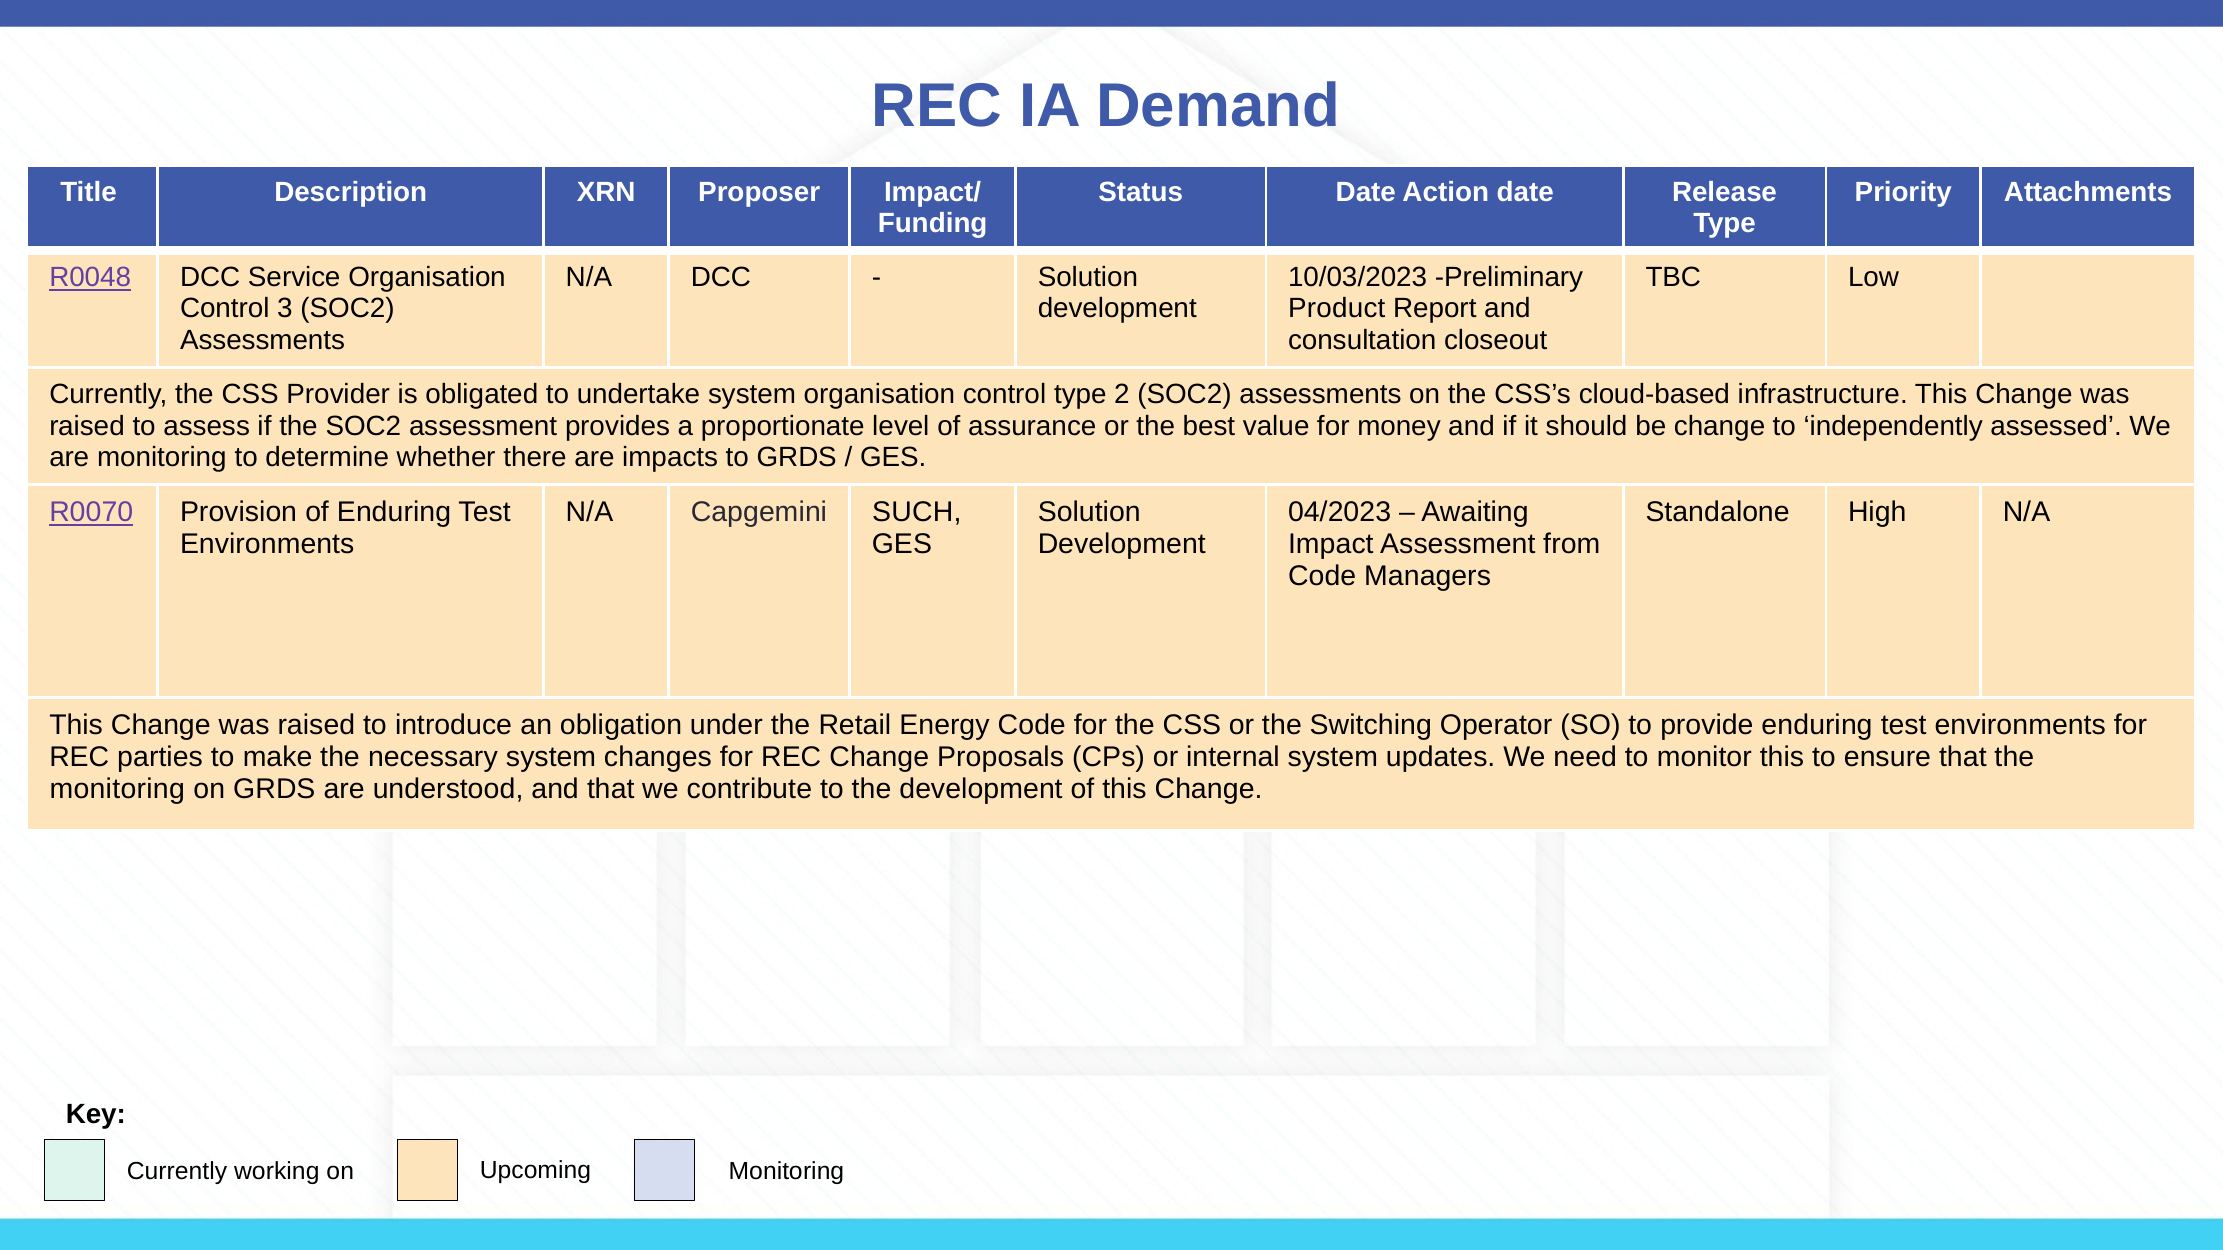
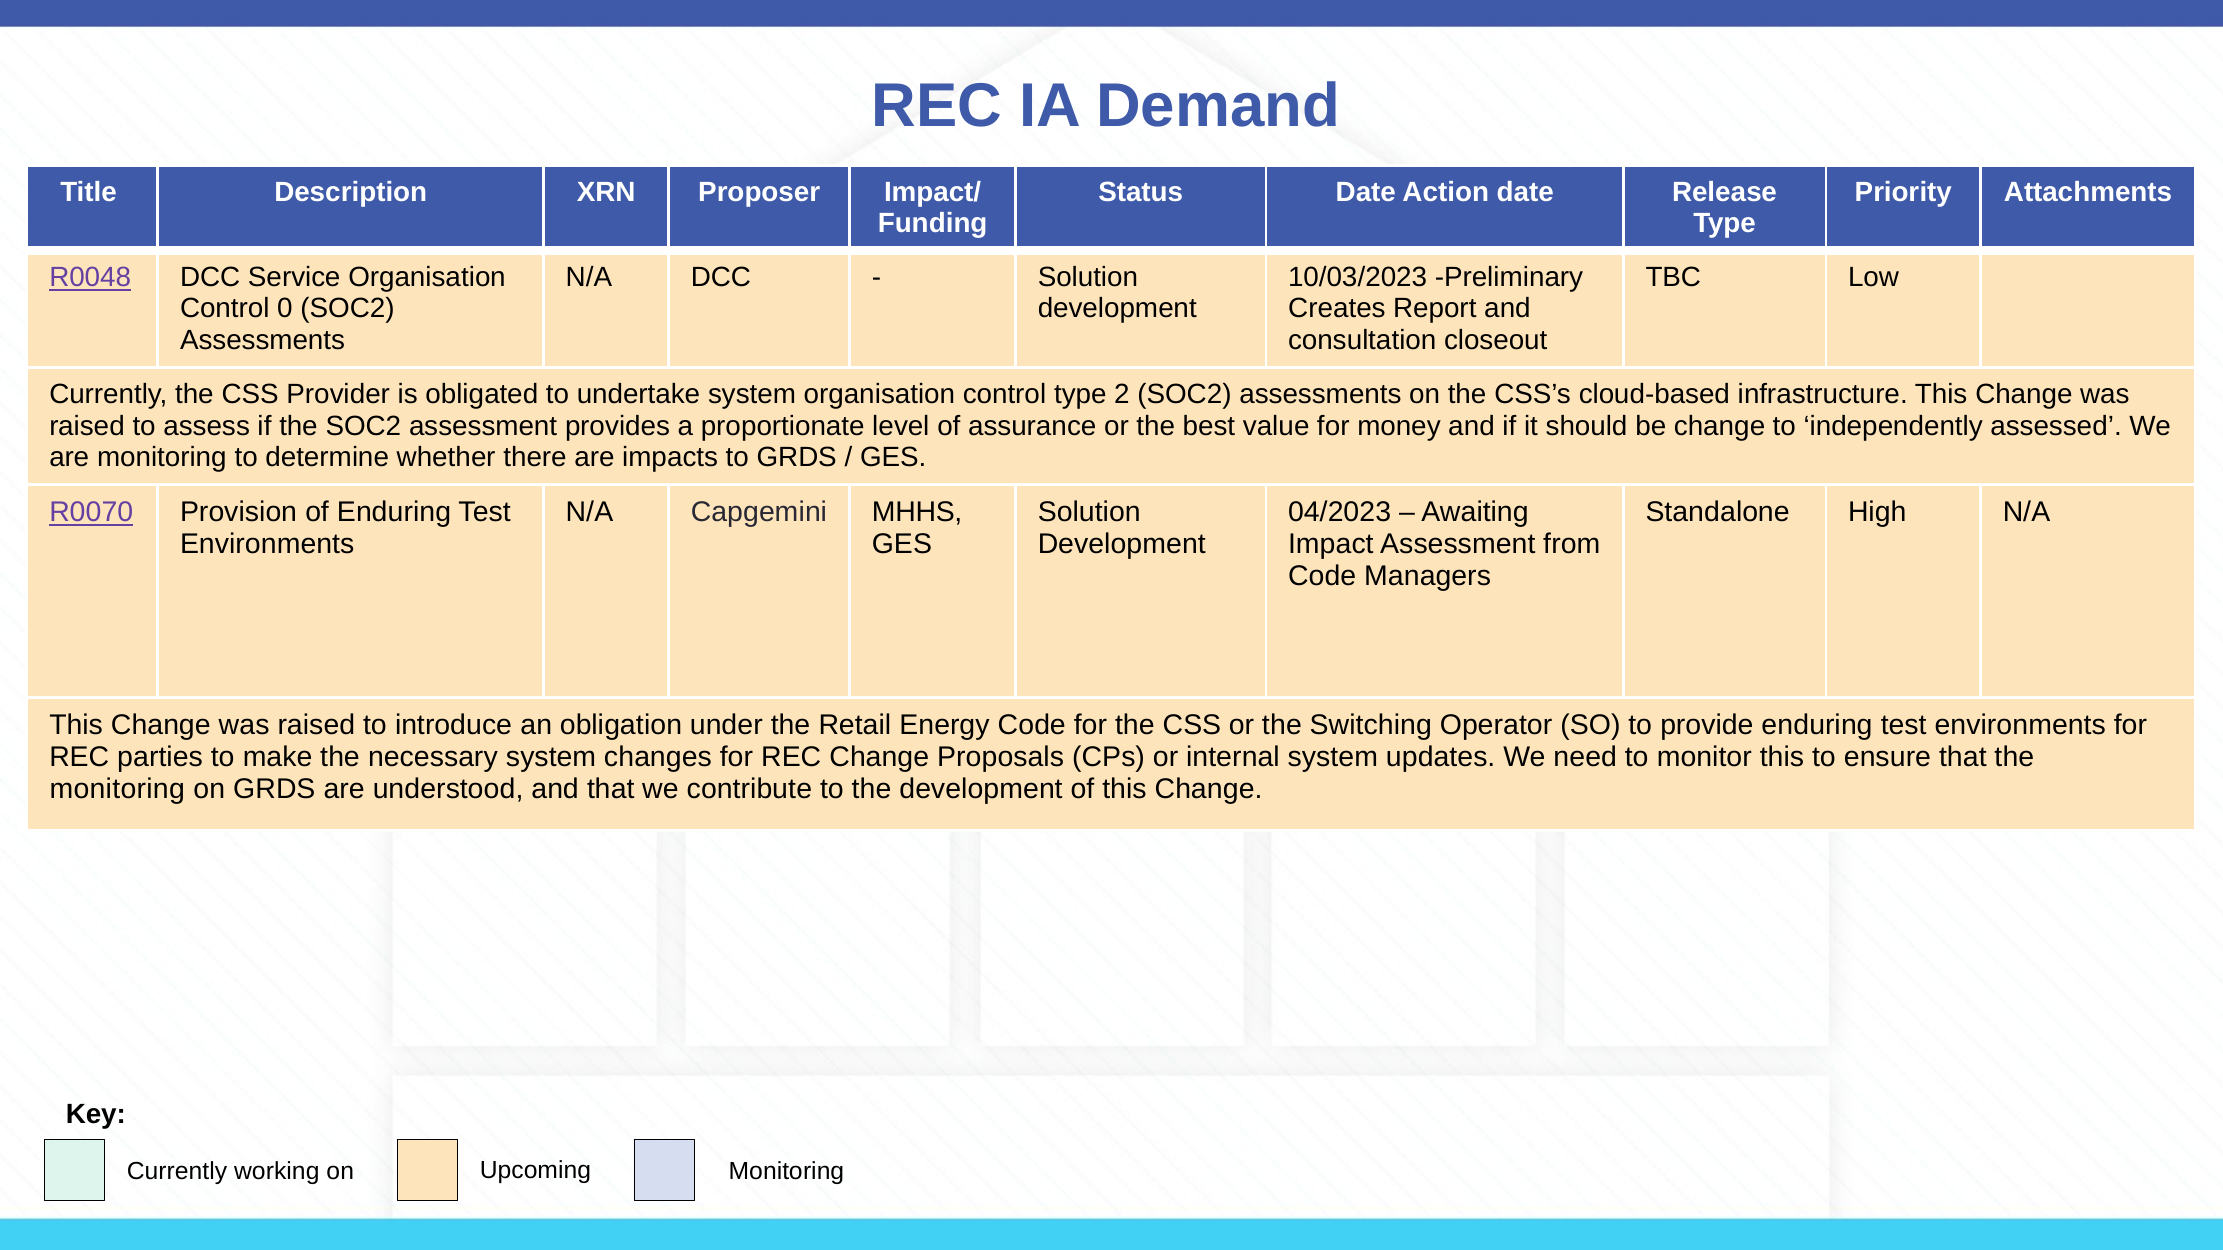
3: 3 -> 0 (285, 309)
Product: Product -> Creates (1337, 309)
SUCH: SUCH -> MHHS (917, 513)
